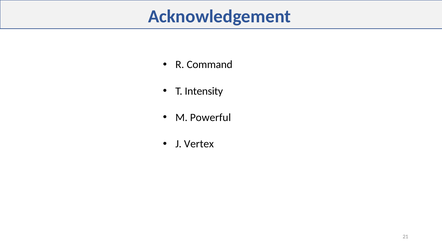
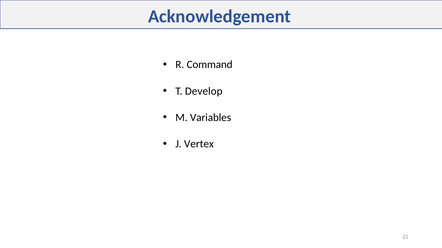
Intensity: Intensity -> Develop (204, 91)
Powerful: Powerful -> Variables (211, 118)
